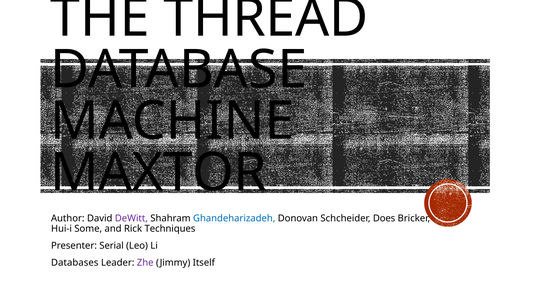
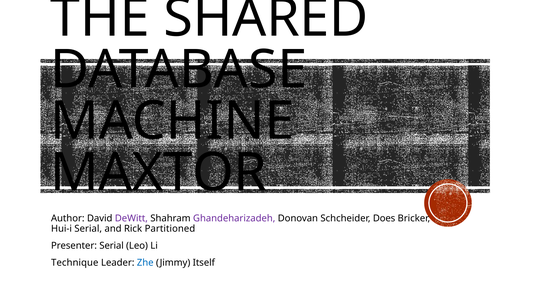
THREAD: THREAD -> SHARED (266, 18)
Ghandeharizadeh colour: blue -> purple (234, 218)
Hui-i Some: Some -> Serial (88, 228)
Techniques: Techniques -> Partitioned (170, 228)
Databases: Databases -> Technique (75, 262)
Zhe colour: purple -> blue (145, 262)
